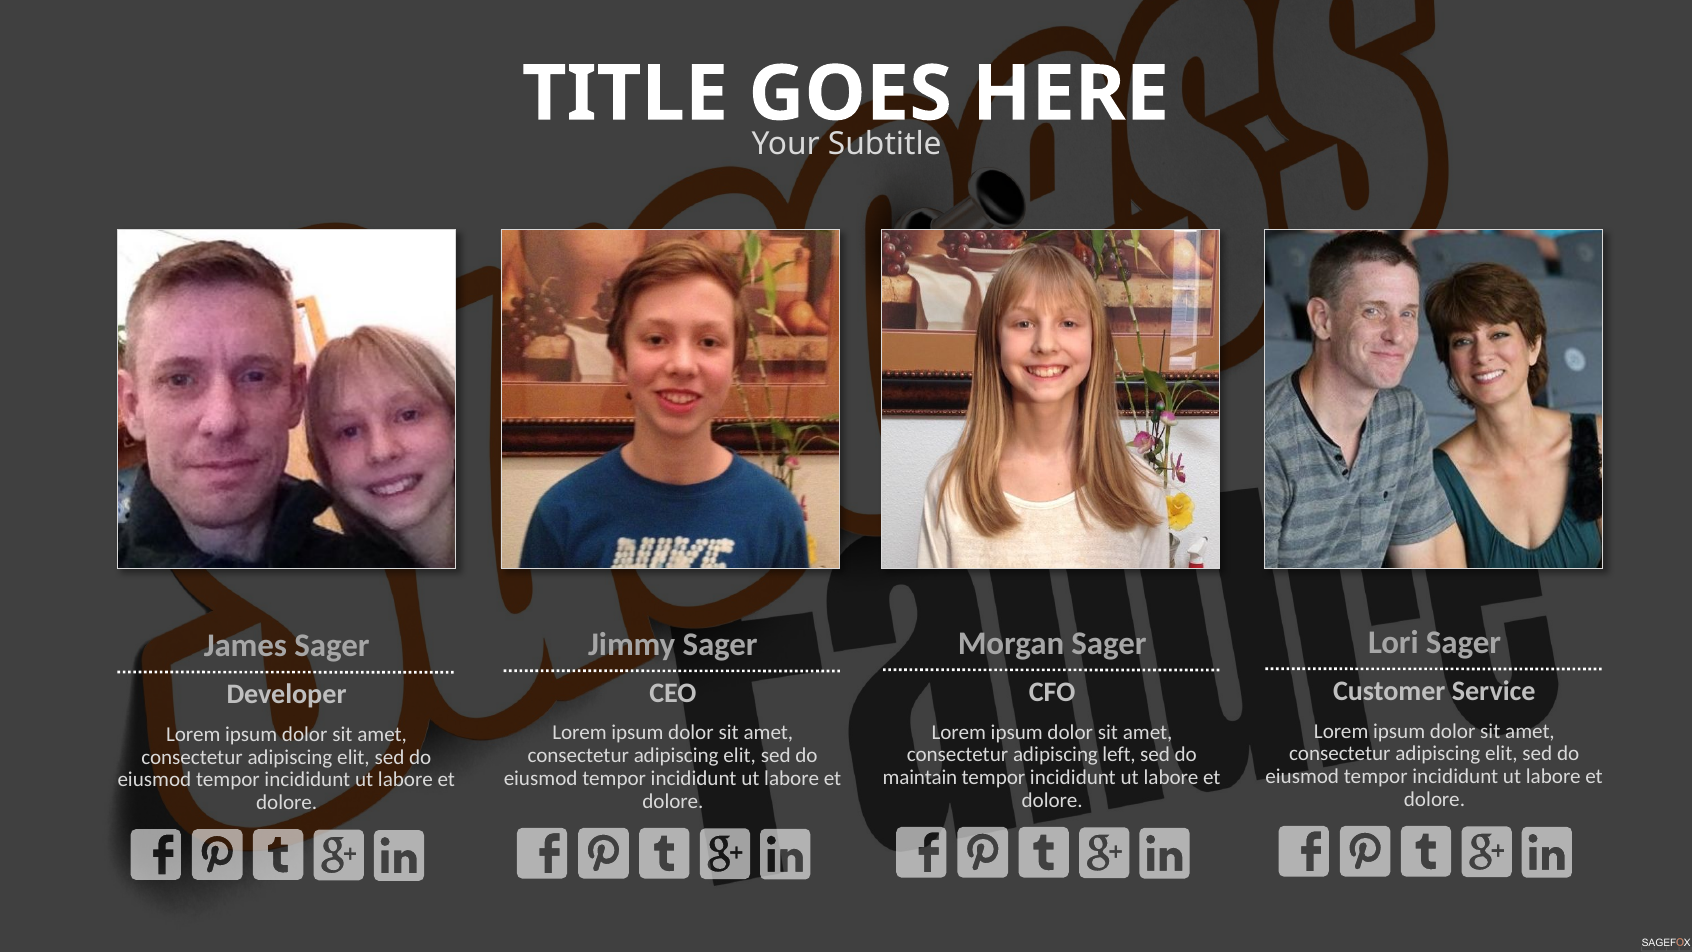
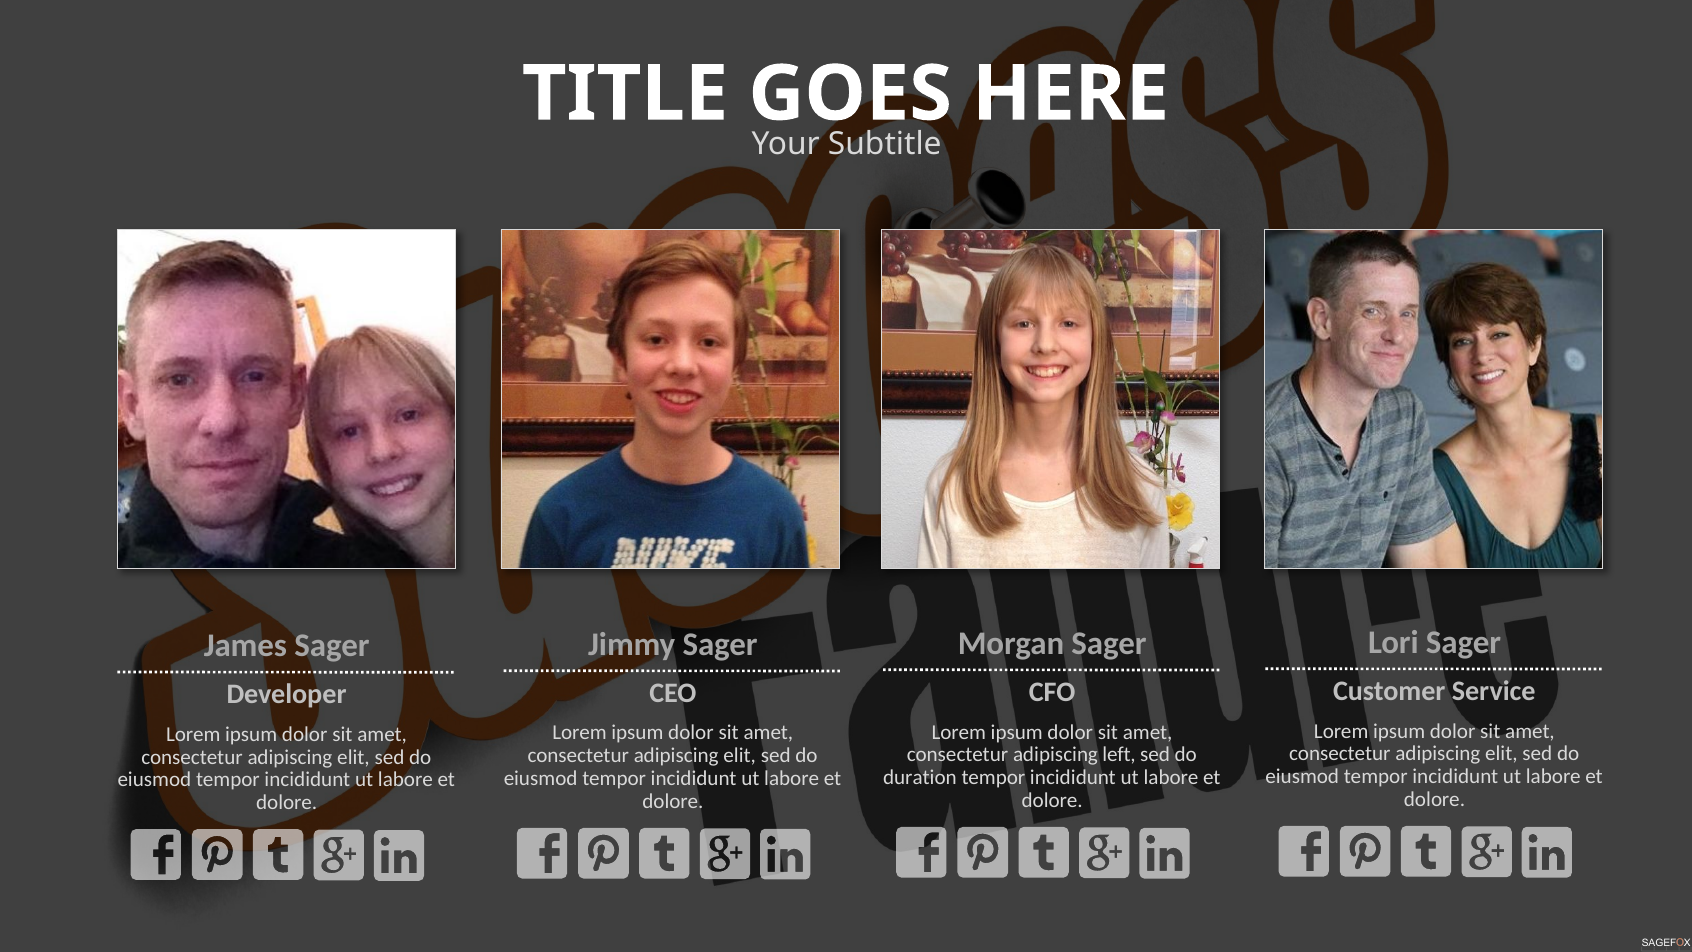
maintain: maintain -> duration (920, 777)
